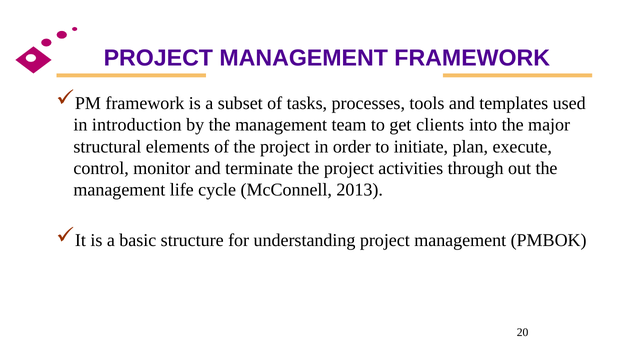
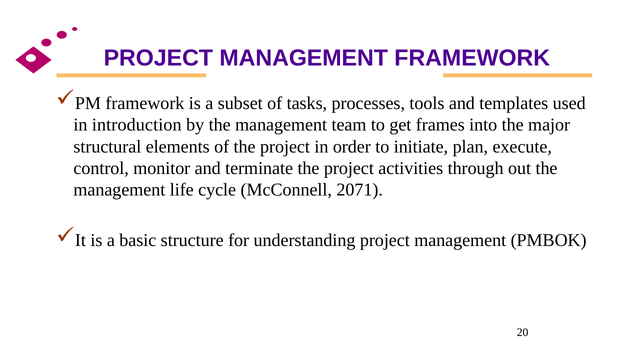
clients: clients -> frames (440, 125)
2013: 2013 -> 2071 (360, 190)
